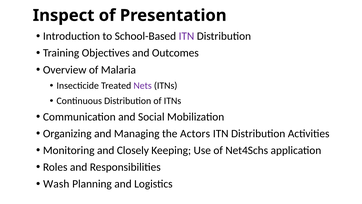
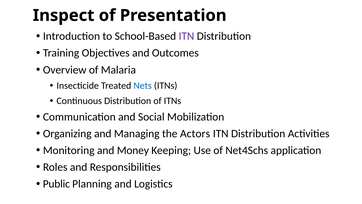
Nets colour: purple -> blue (143, 86)
Closely: Closely -> Money (133, 150)
Wash: Wash -> Public (56, 184)
